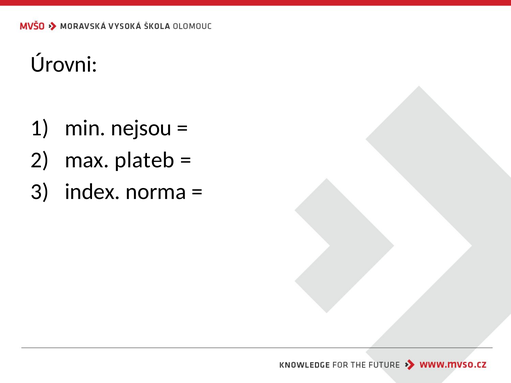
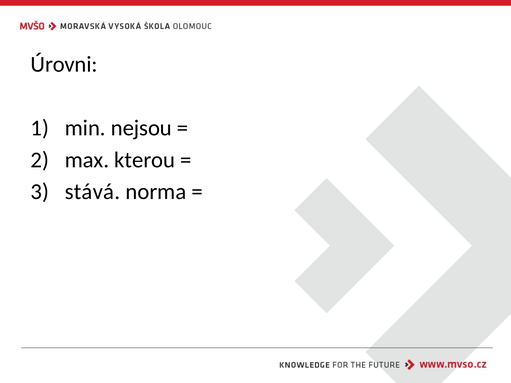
plateb: plateb -> kterou (145, 160)
index: index -> stává (92, 192)
